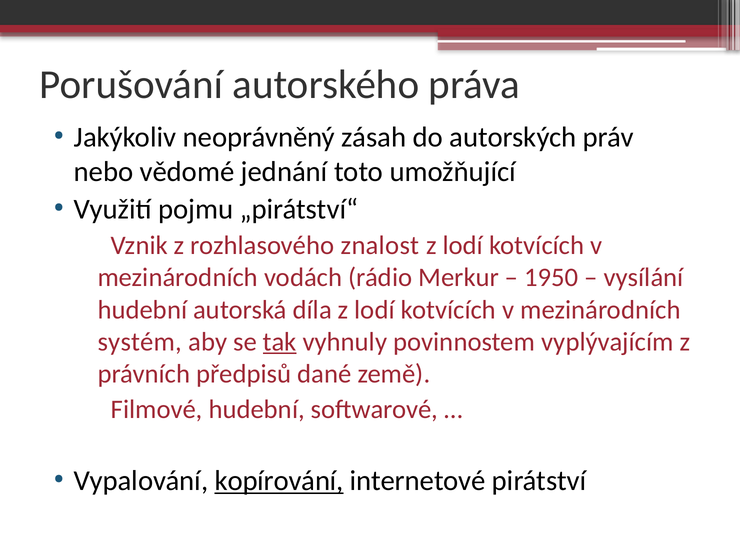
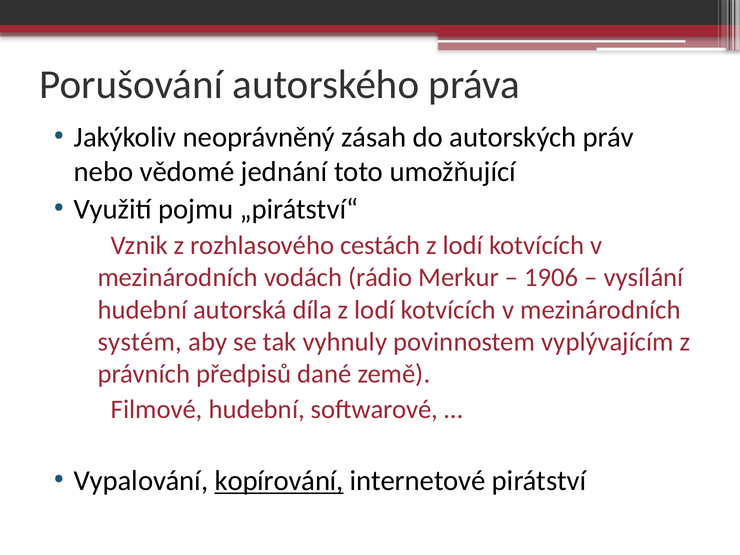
znalost: znalost -> cestách (380, 245)
1950: 1950 -> 1906 (551, 278)
tak underline: present -> none (280, 342)
